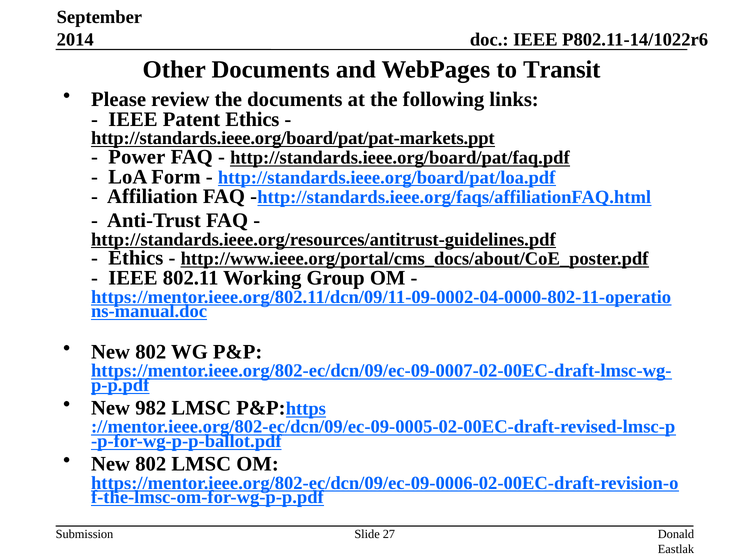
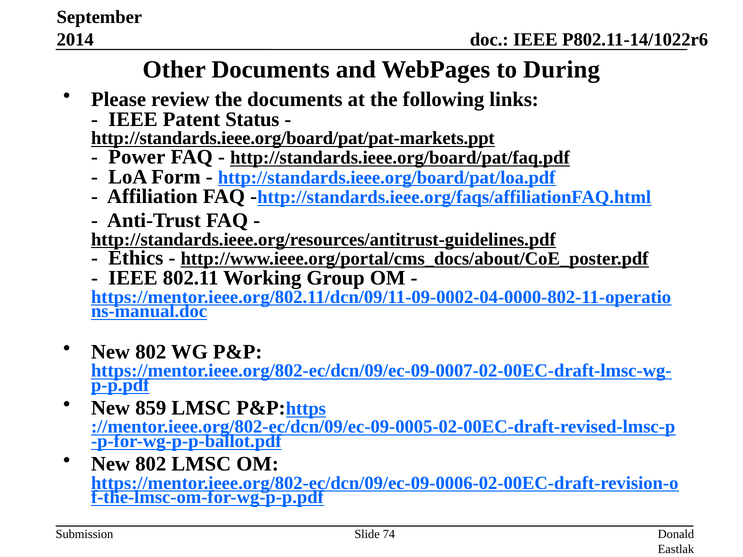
Transit: Transit -> During (562, 70)
Patent Ethics: Ethics -> Status (252, 119)
982: 982 -> 859 (151, 408)
27: 27 -> 74 (389, 534)
